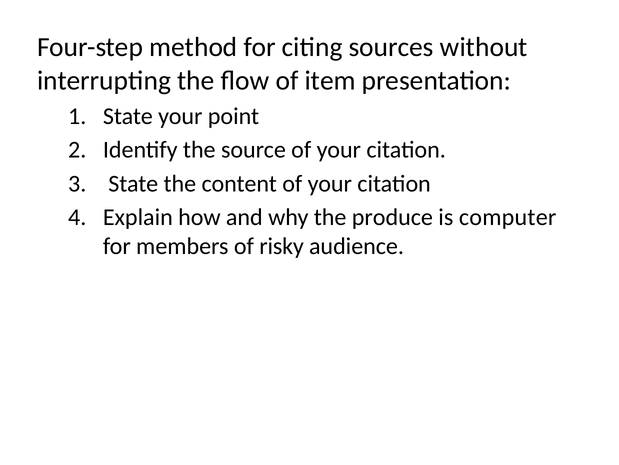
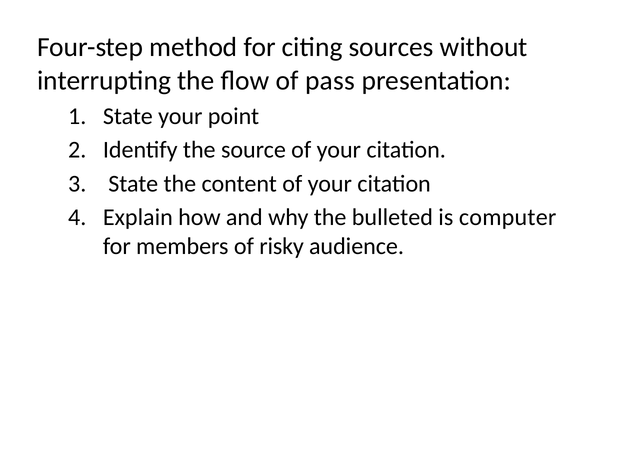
item: item -> pass (330, 80)
produce: produce -> bulleted (392, 217)
